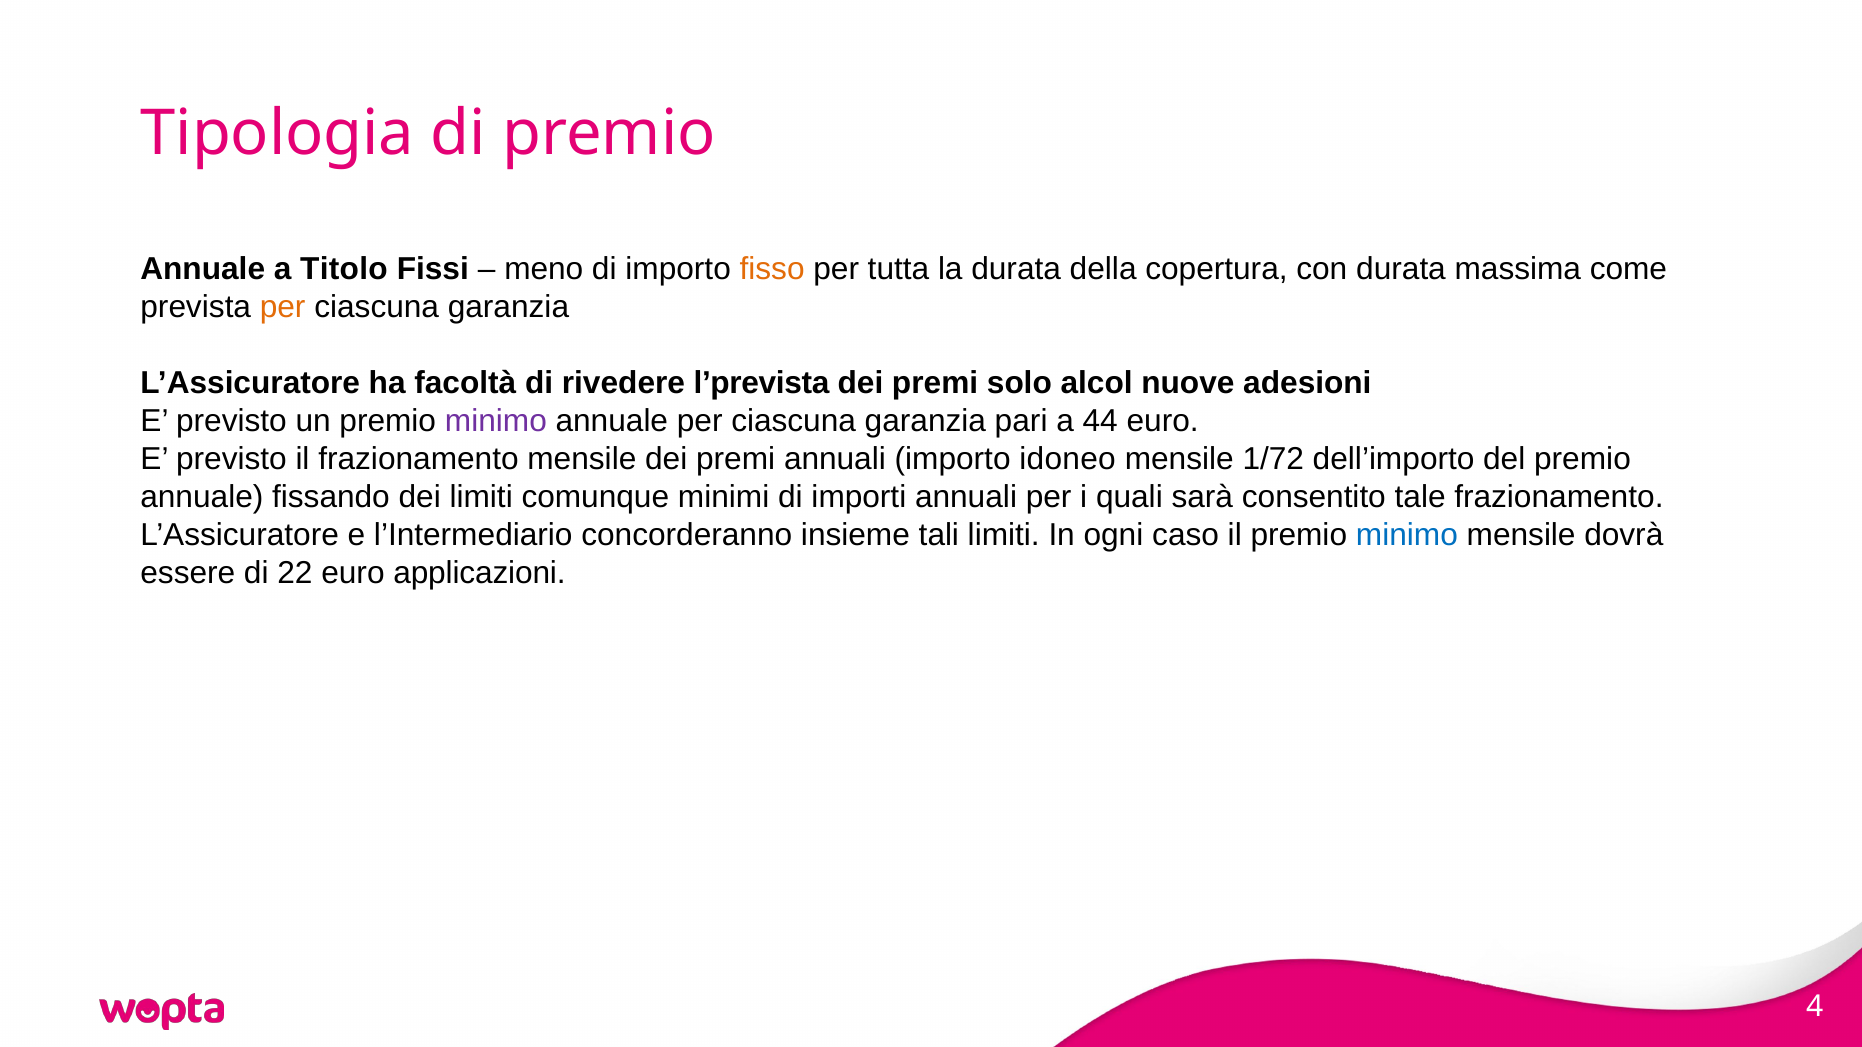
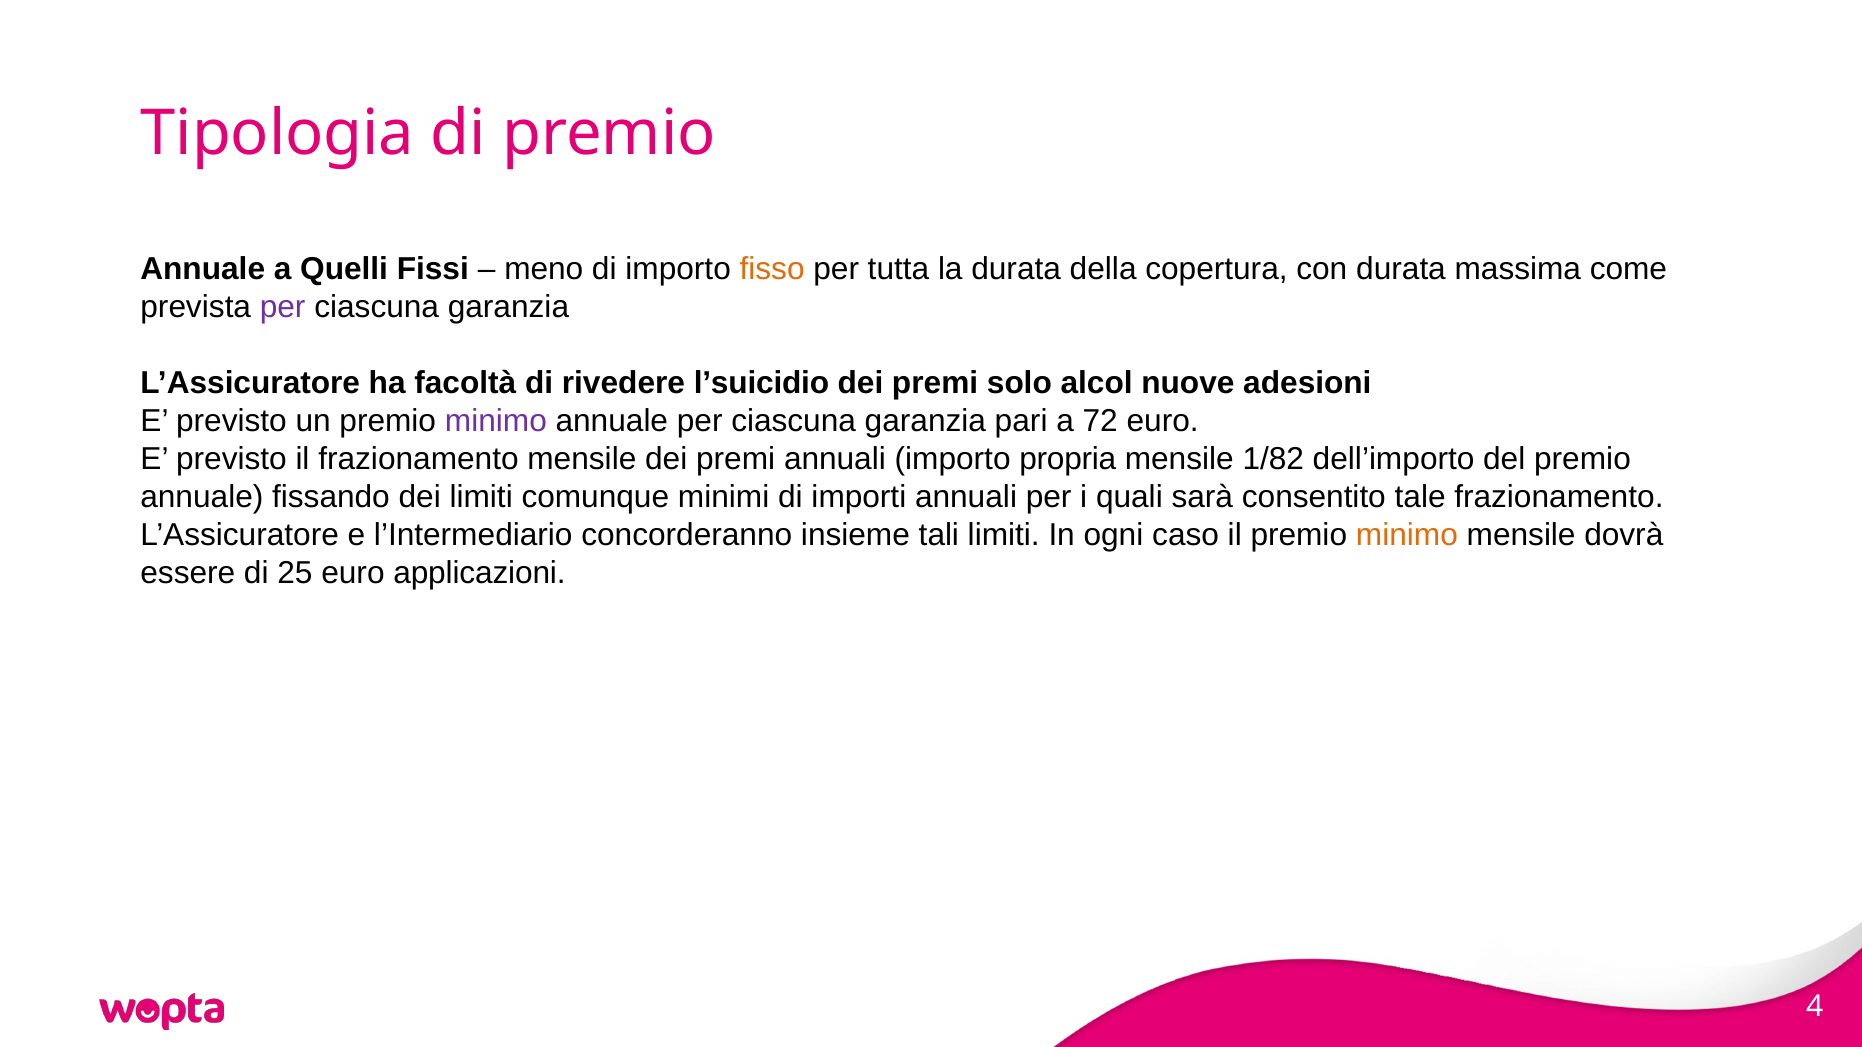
Titolo: Titolo -> Quelli (344, 269)
per colour: orange -> purple (283, 307)
l’prevista: l’prevista -> l’suicidio (761, 383)
44: 44 -> 72 (1100, 421)
idoneo: idoneo -> propria (1068, 459)
1/72: 1/72 -> 1/82 (1273, 459)
minimo colour: blue -> orange (1407, 535)
22: 22 -> 25 (295, 573)
